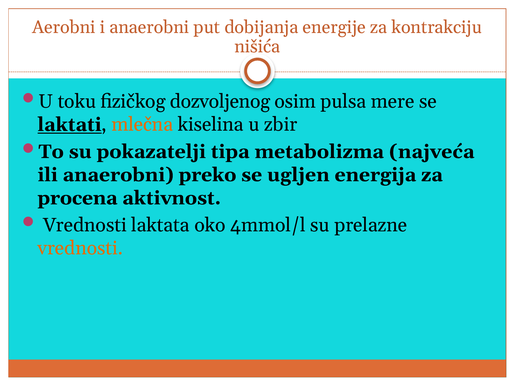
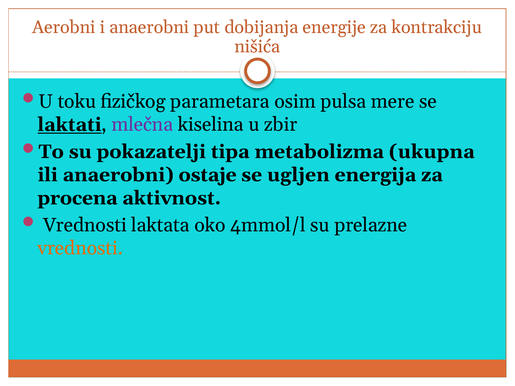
dozvoljenog: dozvoljenog -> parametara (220, 101)
mlečna colour: orange -> purple (142, 125)
najveća: najveća -> ukupna (432, 152)
preko: preko -> ostaje (208, 175)
